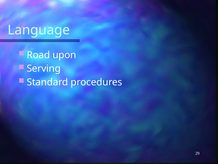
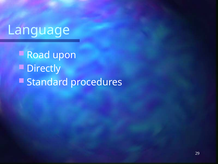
Serving: Serving -> Directly (44, 68)
